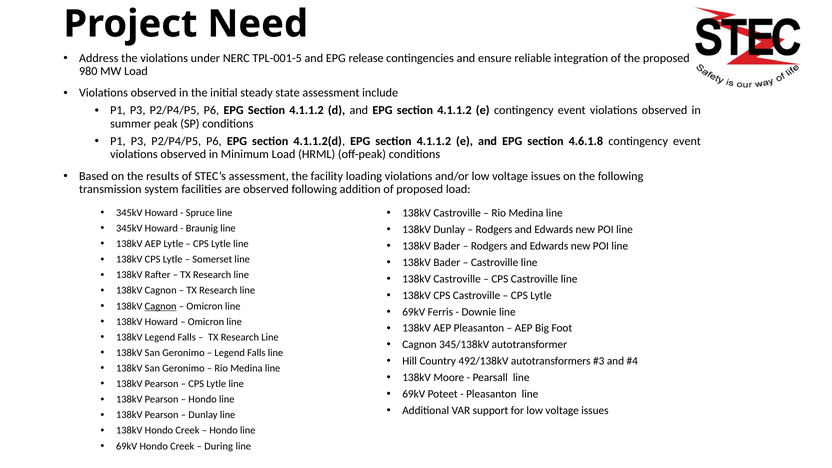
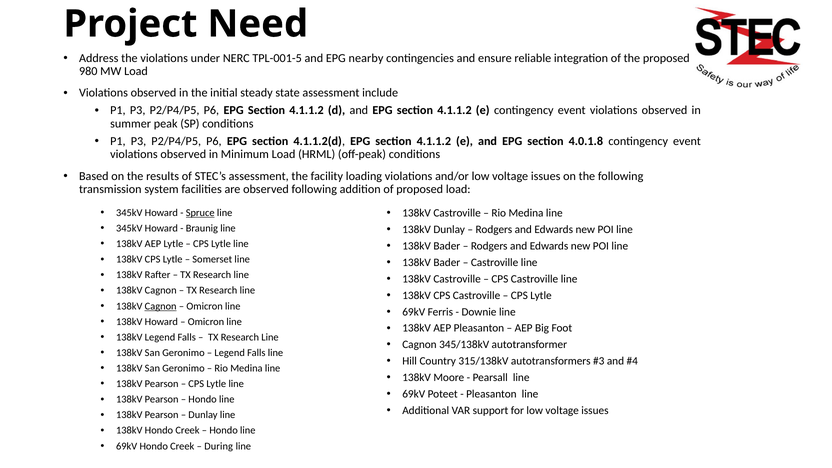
release: release -> nearby (366, 58)
4.6.1.8: 4.6.1.8 -> 4.0.1.8 (586, 141)
Spruce underline: none -> present (200, 213)
492/138kV: 492/138kV -> 315/138kV (483, 361)
